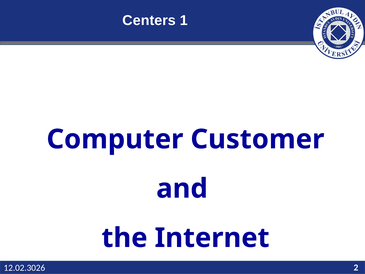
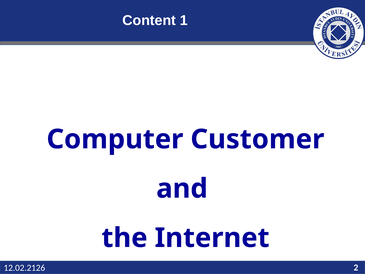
Centers: Centers -> Content (149, 20)
12.02.3026: 12.02.3026 -> 12.02.2126 (24, 268)
